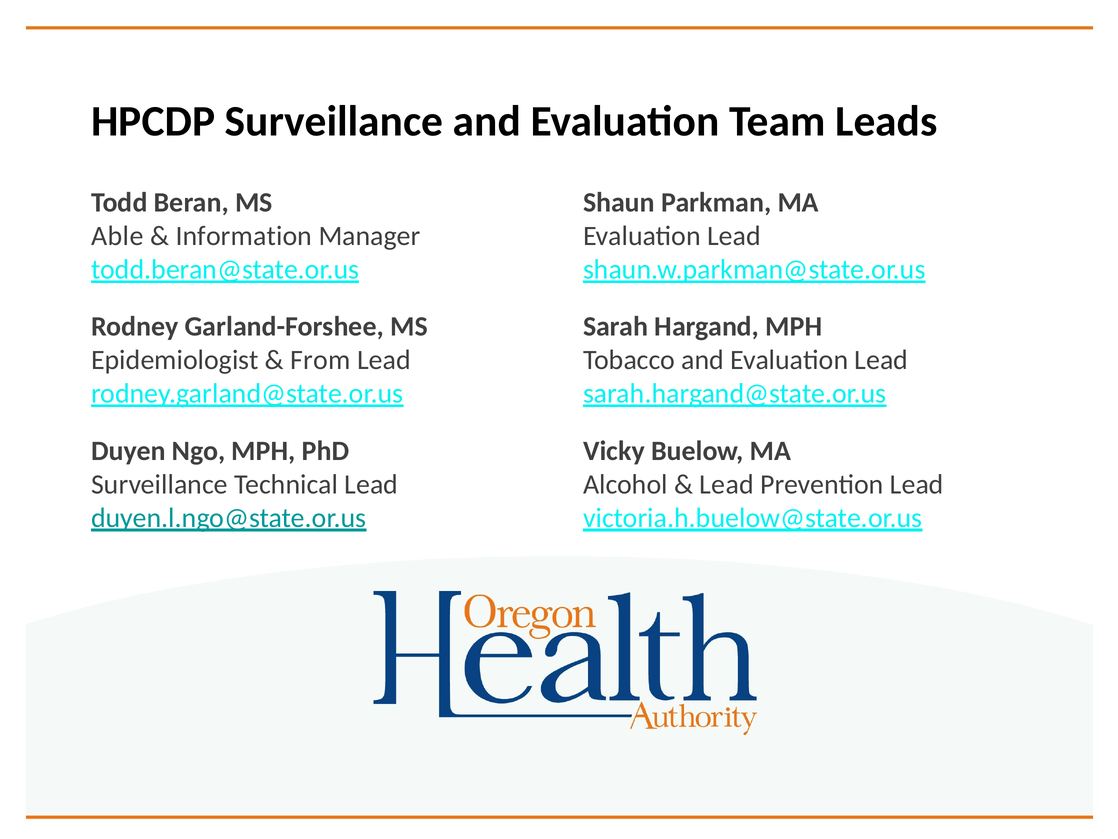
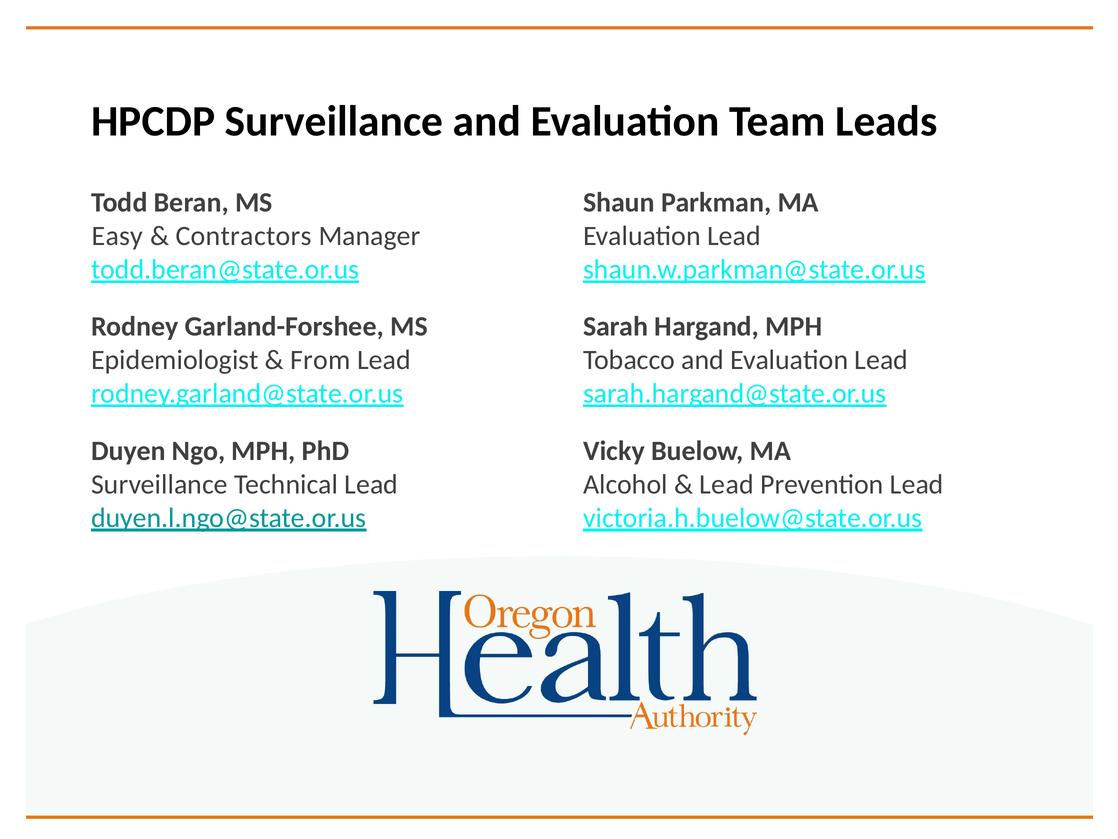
Able: Able -> Easy (117, 236)
Information: Information -> Contractors (244, 236)
